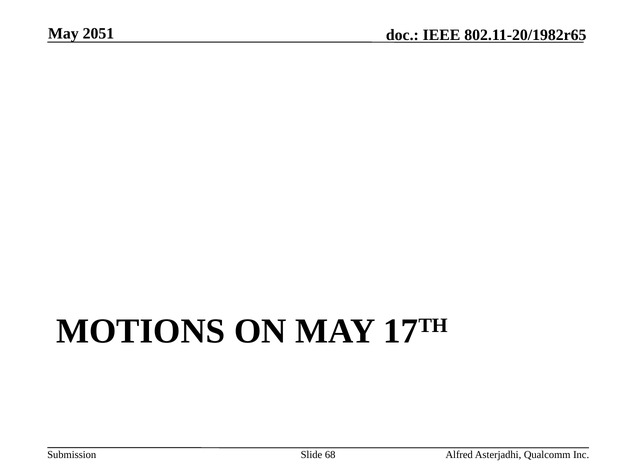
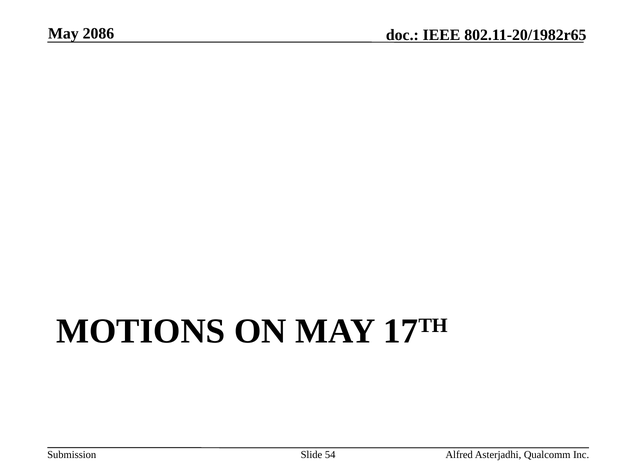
2051: 2051 -> 2086 (98, 33)
68: 68 -> 54 (330, 454)
